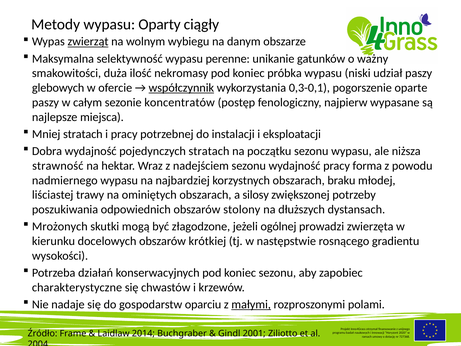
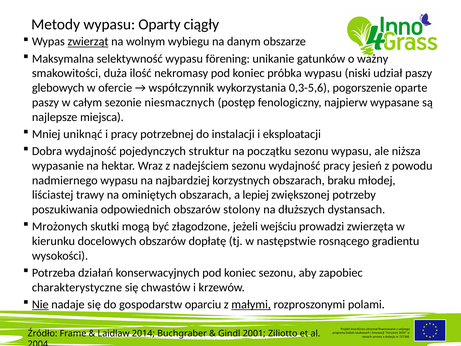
perenne: perenne -> förening (228, 59)
współczynnik underline: present -> none (181, 88)
0,3-0,1: 0,3-0,1 -> 0,3-5,6 (309, 88)
koncentratów: koncentratów -> niesmacznych (180, 102)
Mniej stratach: stratach -> uniknąć (83, 134)
pojedynczych stratach: stratach -> struktur (209, 151)
strawność: strawność -> wypasanie (58, 166)
forma: forma -> jesień (367, 166)
silosy: silosy -> lepiej (256, 195)
ogólnej: ogólnej -> wejściu (279, 226)
krótkiej: krótkiej -> dopłatę (207, 241)
Nie underline: none -> present (40, 304)
